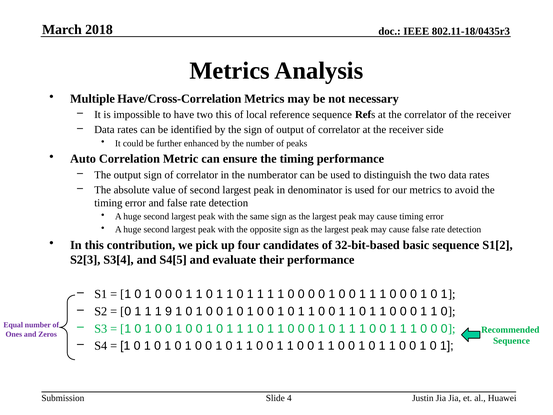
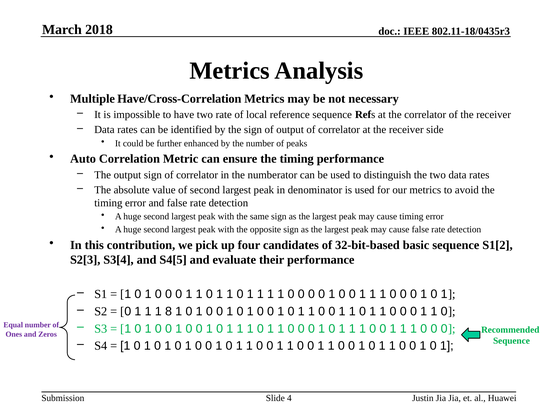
two this: this -> rate (224, 114)
9: 9 -> 8 (169, 311)
